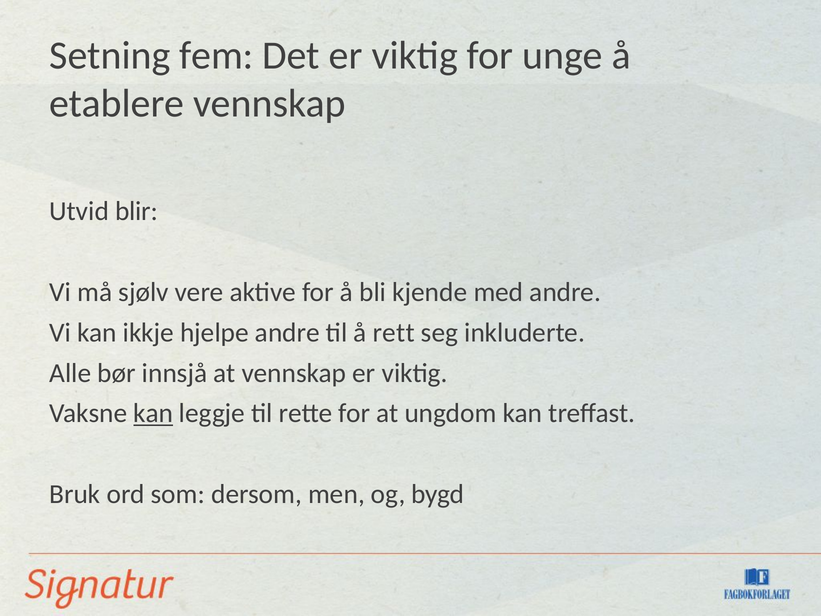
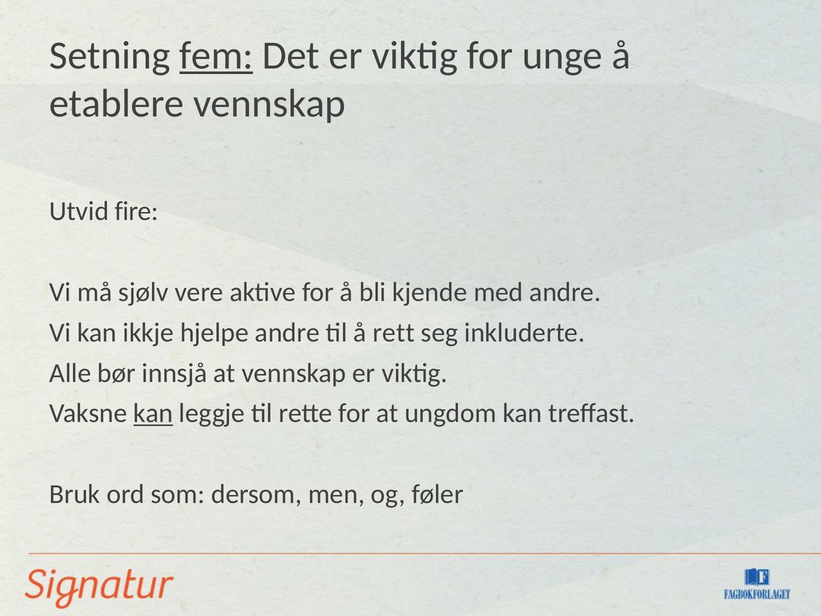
fem underline: none -> present (216, 55)
blir: blir -> fire (137, 211)
bygd: bygd -> føler (438, 494)
